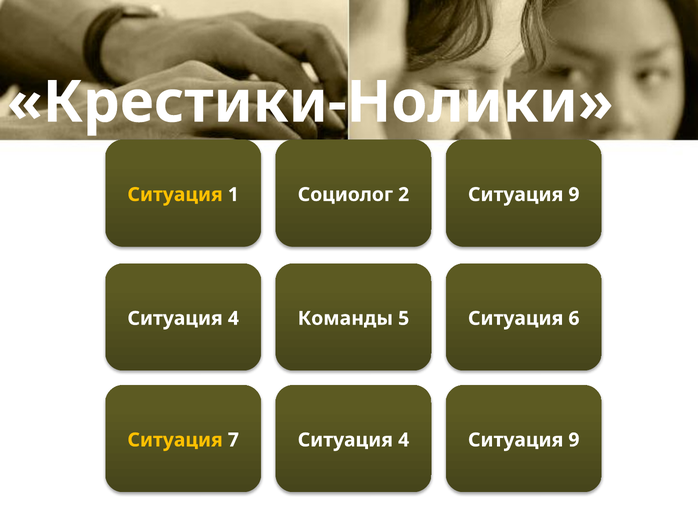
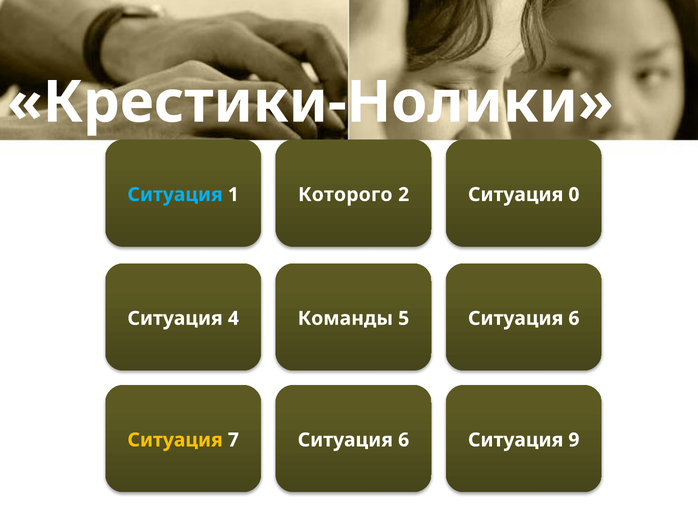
Ситуация colour: yellow -> light blue (175, 194)
Социолог: Социолог -> Которого (345, 194)
9: 9 -> 0 (574, 194)
4: 4 -> 6 (404, 440)
